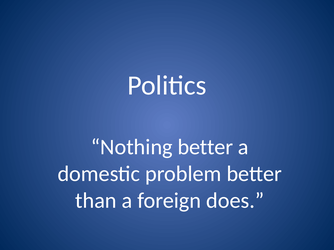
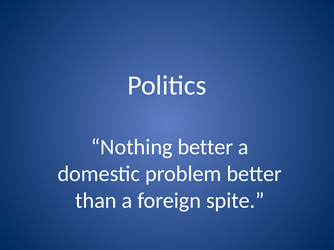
does: does -> spite (235, 201)
